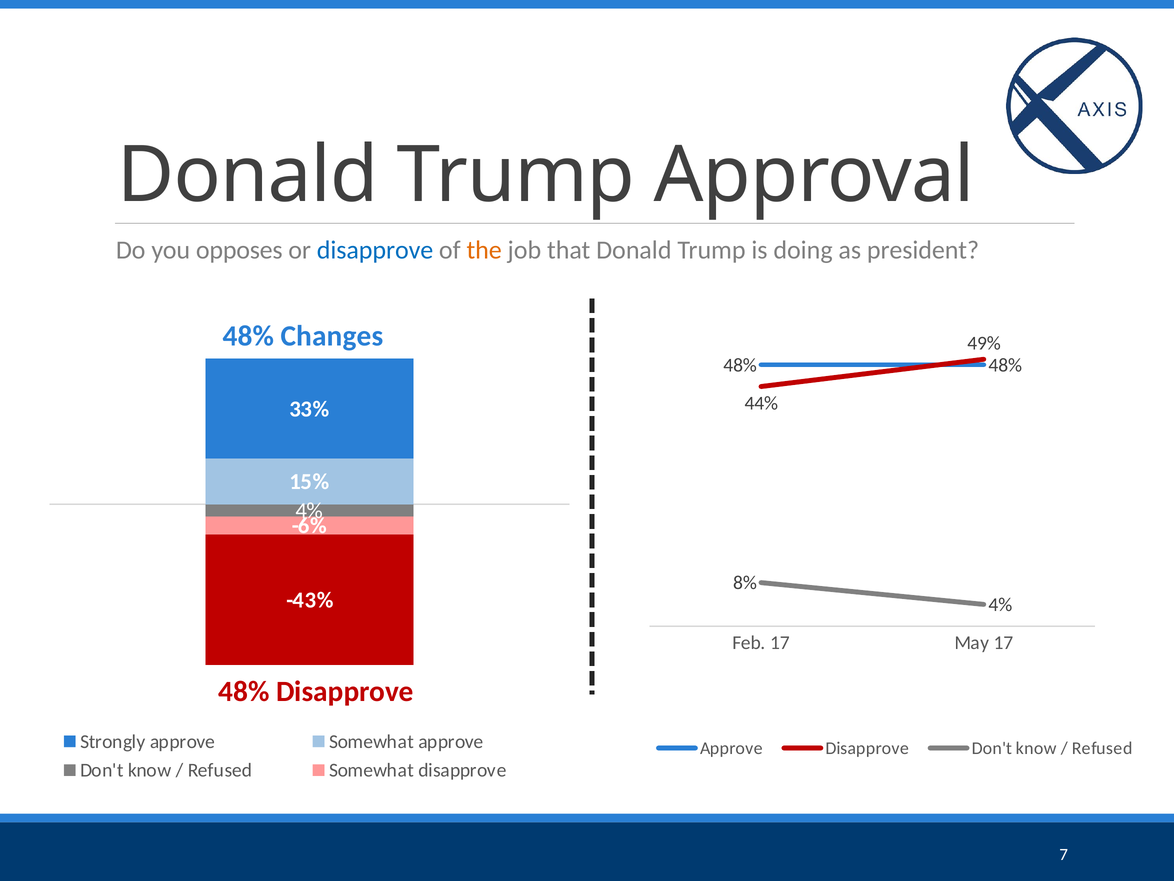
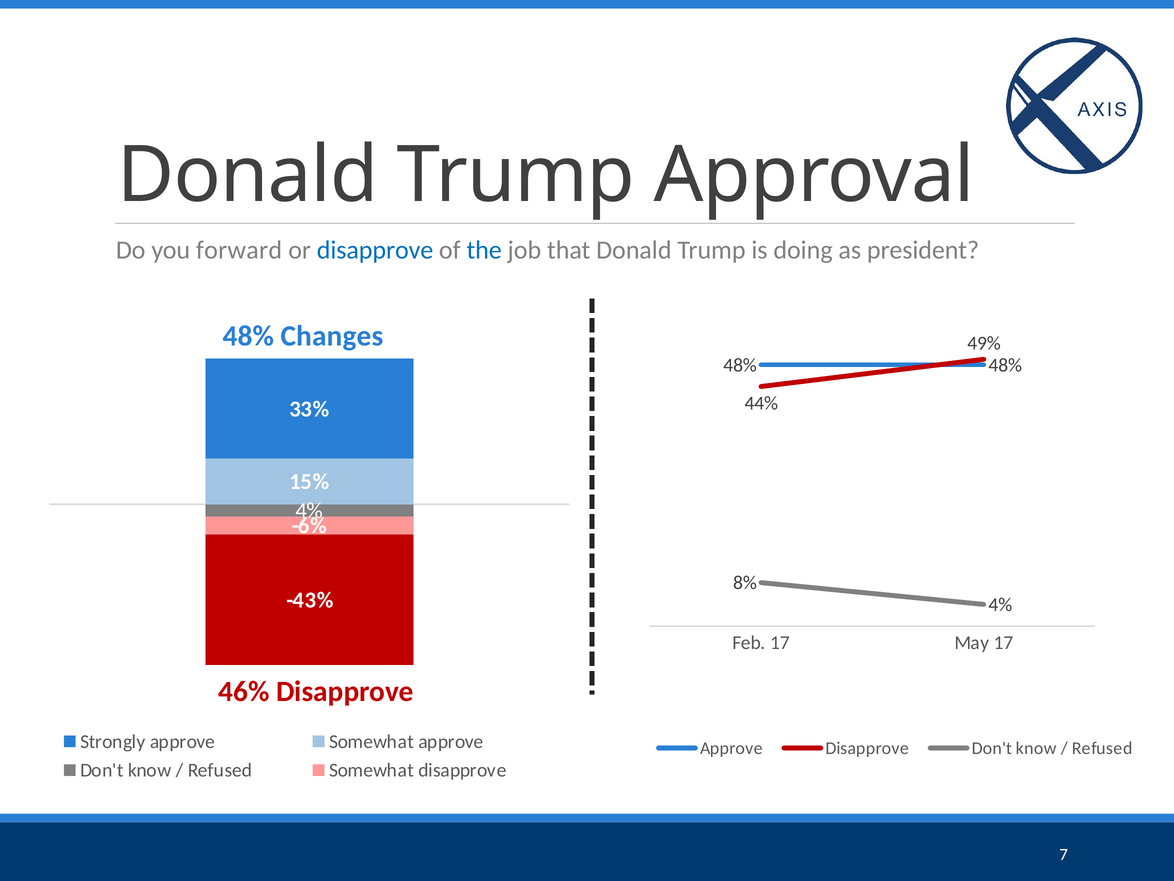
opposes: opposes -> forward (239, 250)
the colour: orange -> blue (484, 250)
48%: 48% -> 46% (244, 691)
